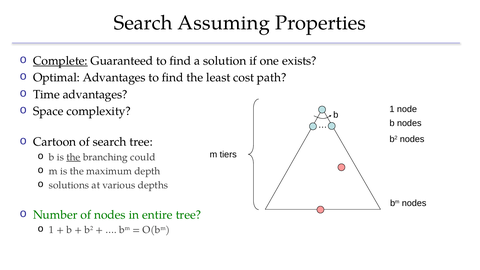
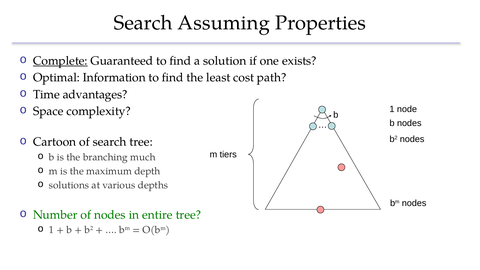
Optimal Advantages: Advantages -> Information (114, 78)
the underline: present -> none (73, 157)
could: could -> much (143, 157)
